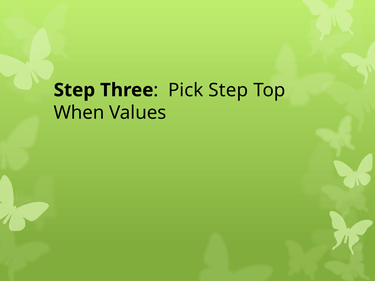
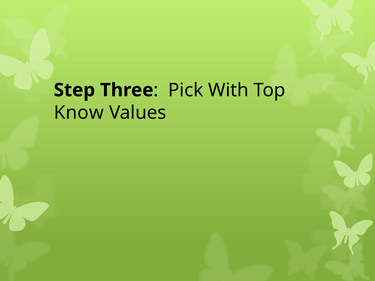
Pick Step: Step -> With (228, 90)
When: When -> Know (79, 113)
